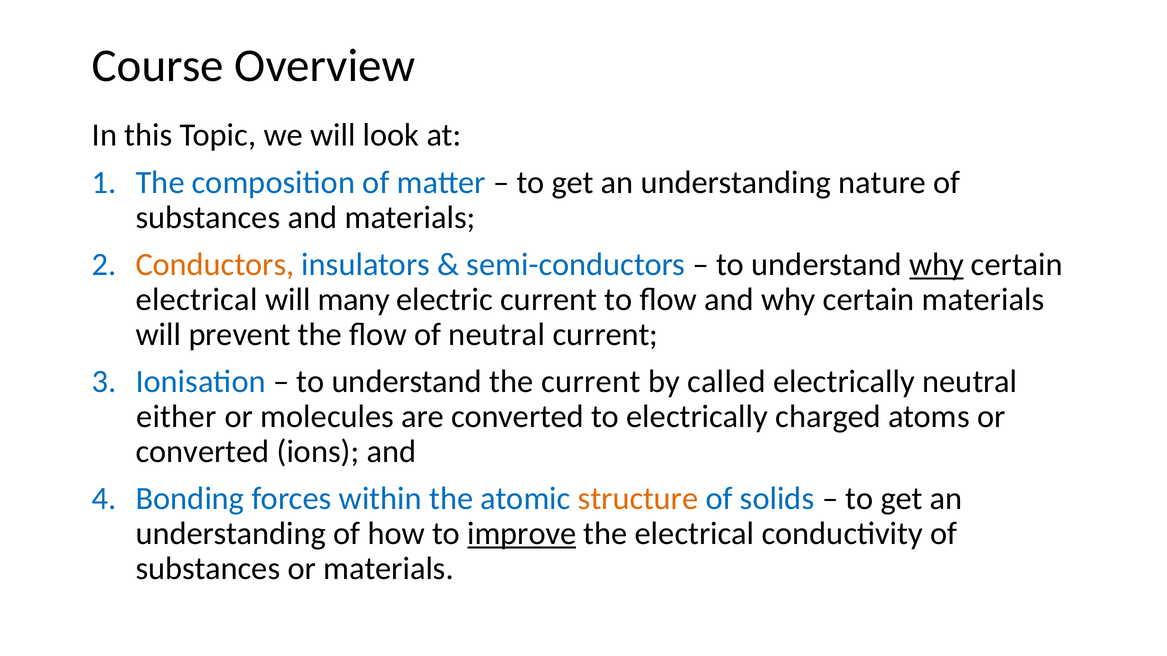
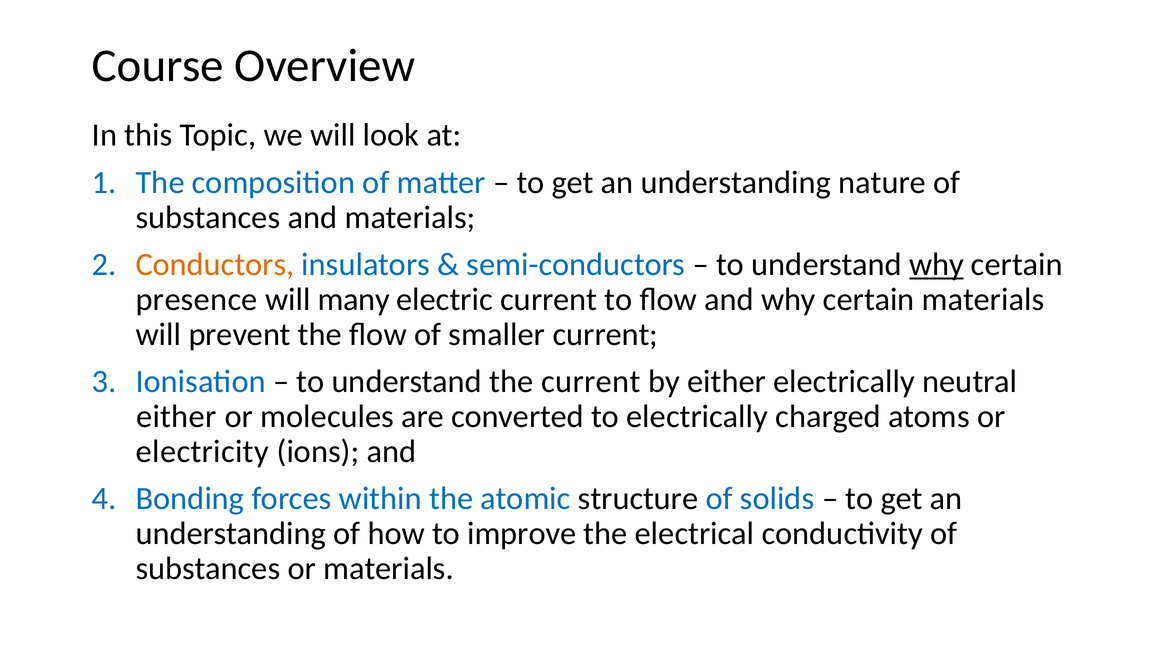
electrical: electrical -> presence (197, 300)
of neutral: neutral -> smaller (497, 335)
by called: called -> either (727, 382)
converted: converted -> electricity (202, 452)
structure colour: orange -> black (638, 499)
improve underline: present -> none (522, 534)
